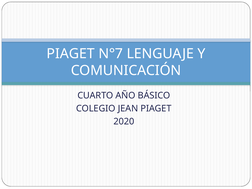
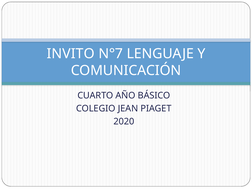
PIAGET: PIAGET -> INVITO (71, 54)
